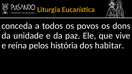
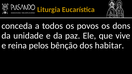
história: história -> bênção (64, 46)
